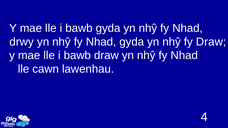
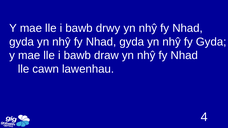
bawb gyda: gyda -> drwy (108, 28)
drwy: drwy -> gyda (22, 42)
fy Draw: Draw -> Gyda (211, 42)
